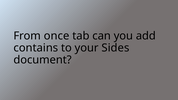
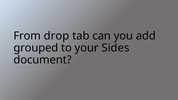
once: once -> drop (57, 36)
contains: contains -> grouped (36, 48)
